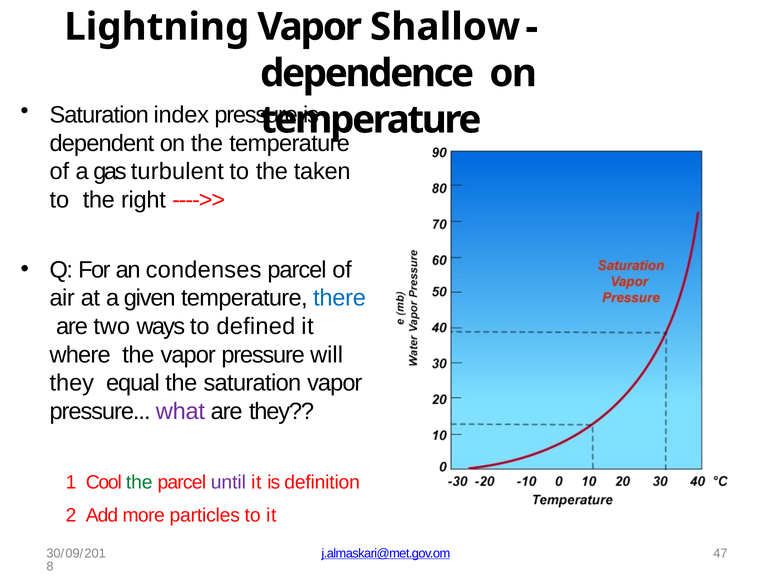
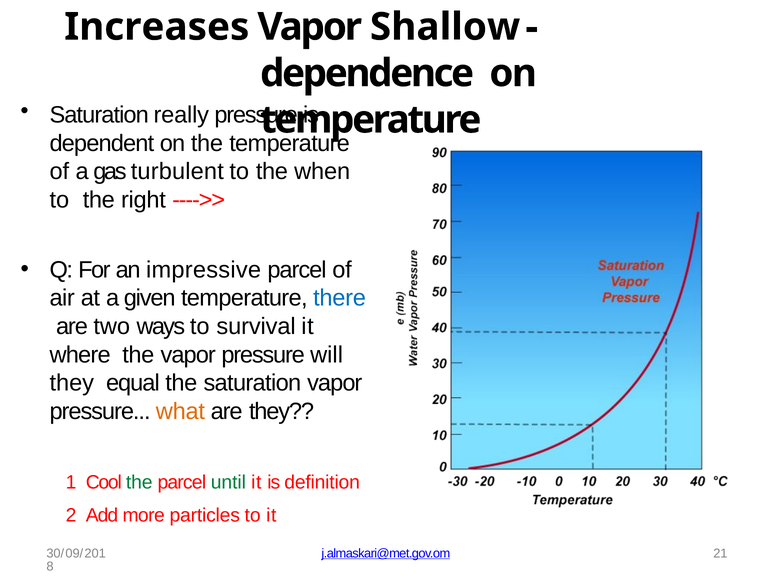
Lightning: Lightning -> Increases (157, 27)
index: index -> really (181, 115)
taken: taken -> when (322, 172)
condenses: condenses -> impressive (204, 270)
defined: defined -> survival (256, 326)
what colour: purple -> orange (180, 411)
until colour: purple -> green (228, 482)
47: 47 -> 21 (720, 553)
